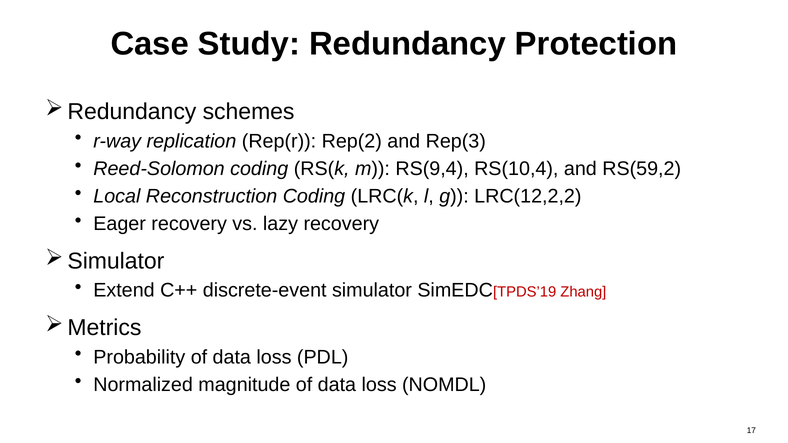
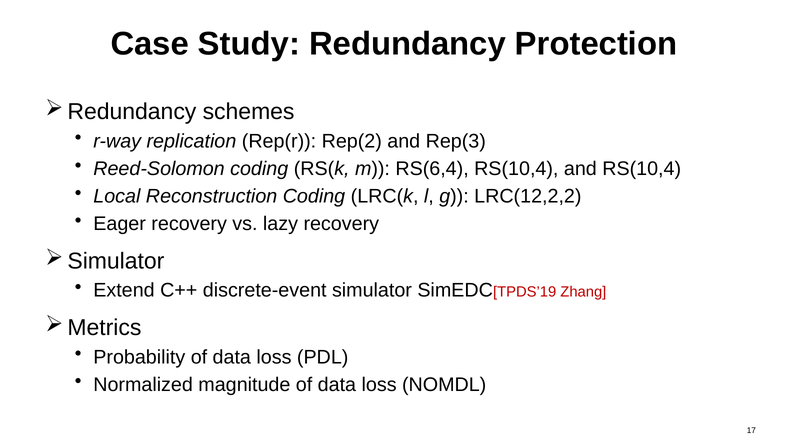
RS(9,4: RS(9,4 -> RS(6,4 (432, 169)
and RS(59,2: RS(59,2 -> RS(10,4 (642, 169)
